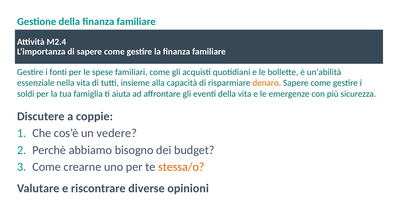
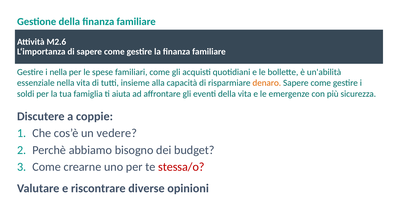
M2.4: M2.4 -> M2.6 (56, 42)
i fonti: fonti -> nella (58, 72)
stessa/o colour: orange -> red (181, 167)
